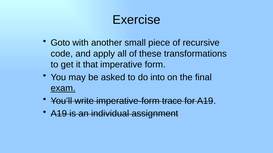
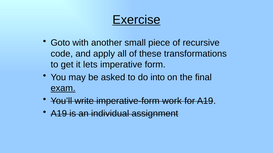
Exercise underline: none -> present (136, 20)
that: that -> lets (90, 65)
trace: trace -> work (172, 101)
